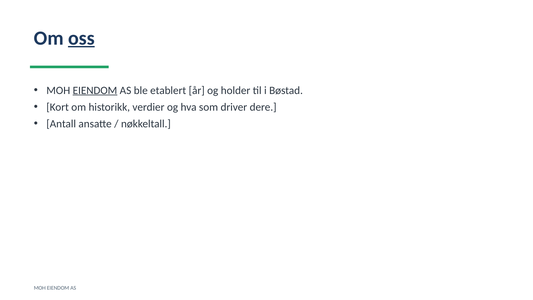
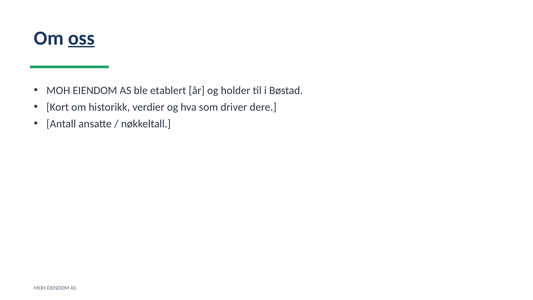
EIENDOM underline: present -> none (95, 90)
